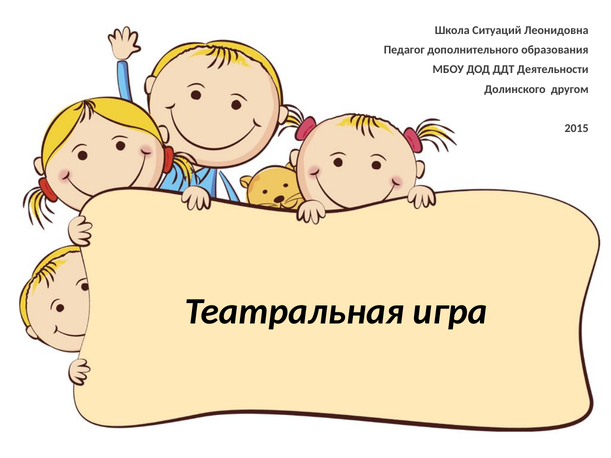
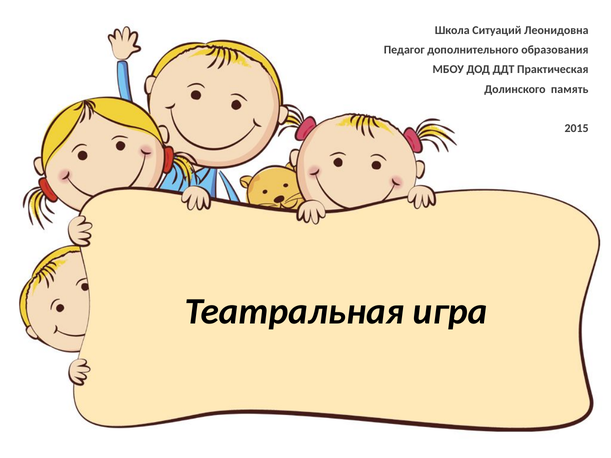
Деятельности: Деятельности -> Практическая (553, 70)
другом: другом -> память (570, 89)
